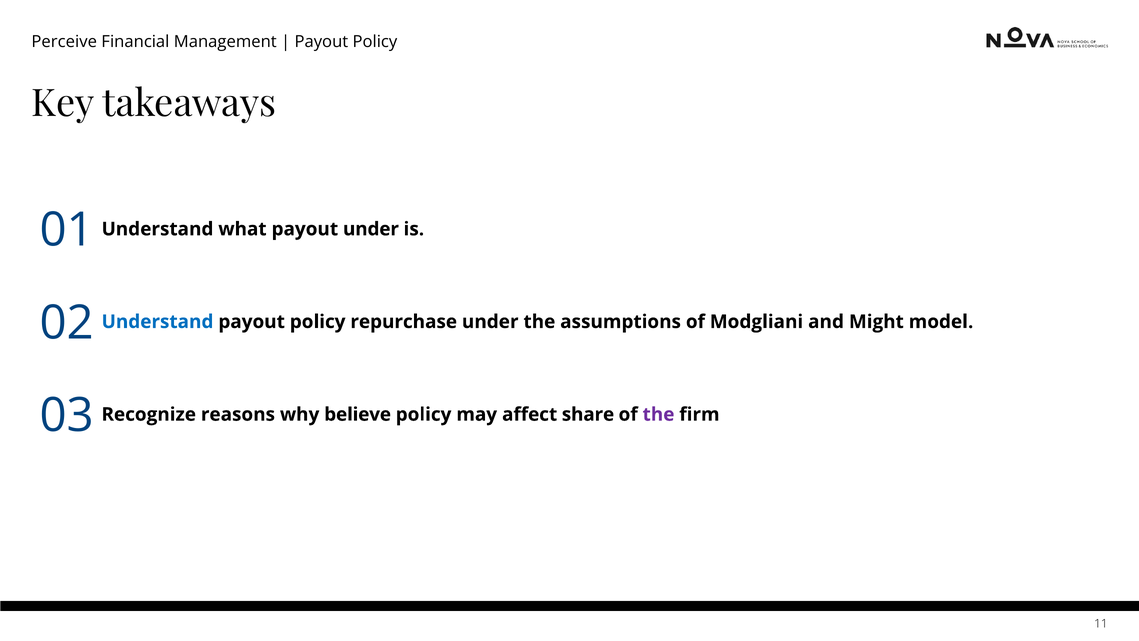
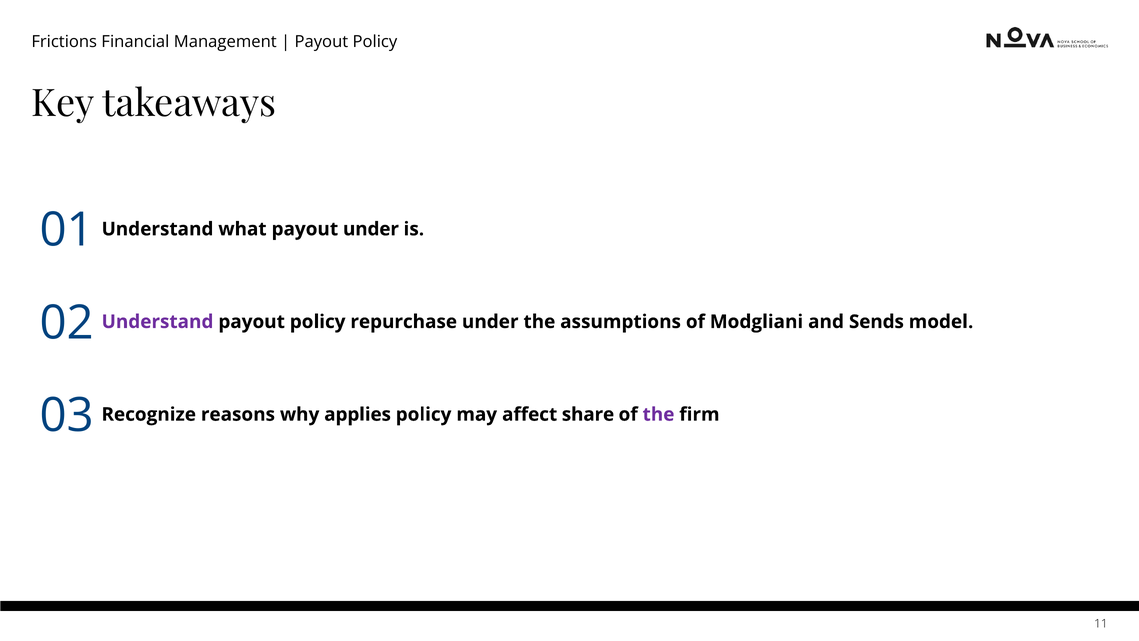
Perceive: Perceive -> Frictions (64, 42)
Understand colour: blue -> purple (157, 322)
Might: Might -> Sends (876, 322)
believe: believe -> applies (358, 414)
